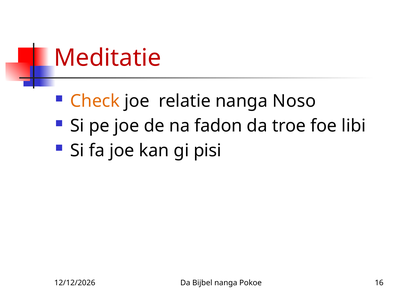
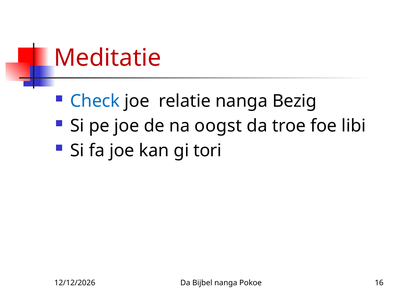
Check colour: orange -> blue (95, 101)
Noso: Noso -> Bezig (294, 101)
fadon: fadon -> oogst (218, 126)
pisi: pisi -> tori (207, 150)
